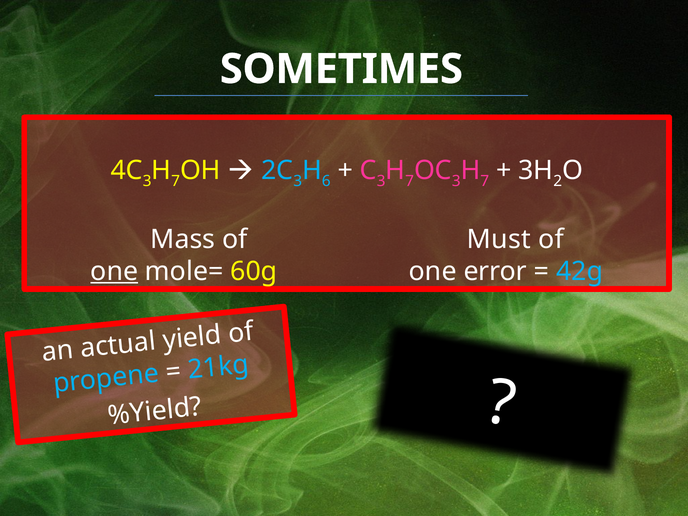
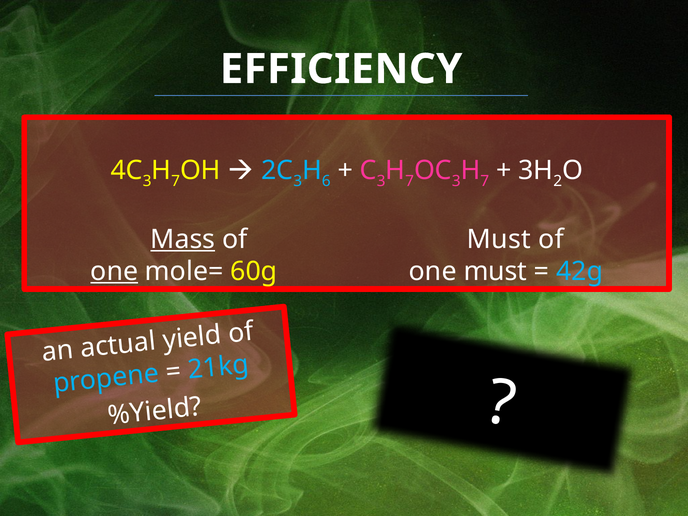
SOMETIMES: SOMETIMES -> EFFICIENCY (341, 69)
Mass underline: none -> present (183, 239)
one error: error -> must (495, 271)
